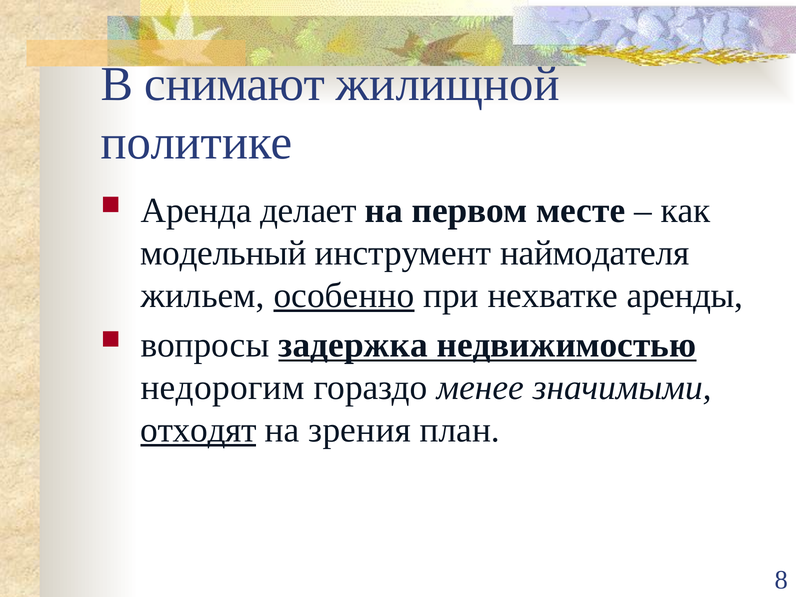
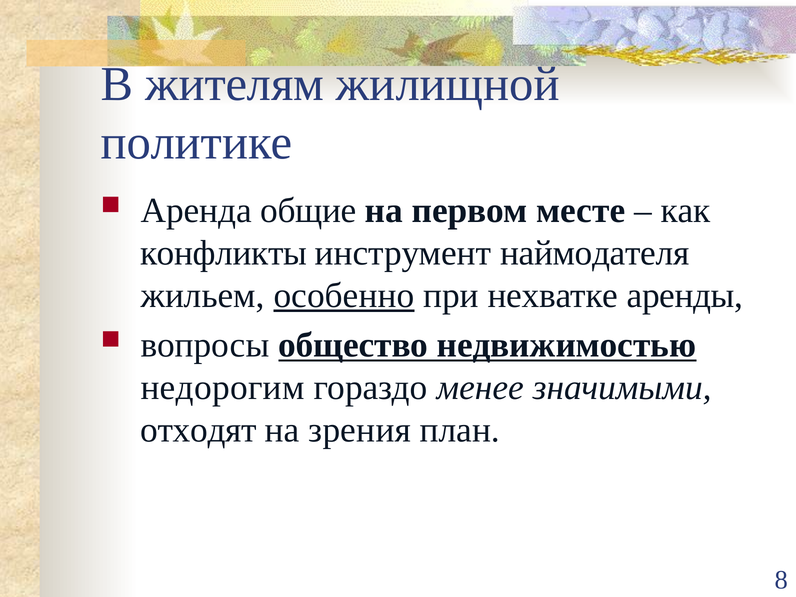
снимают: снимают -> жителям (235, 84)
делает: делает -> общие (309, 211)
модельный: модельный -> конфликты (224, 253)
задержка: задержка -> общество (353, 345)
отходят underline: present -> none (199, 430)
